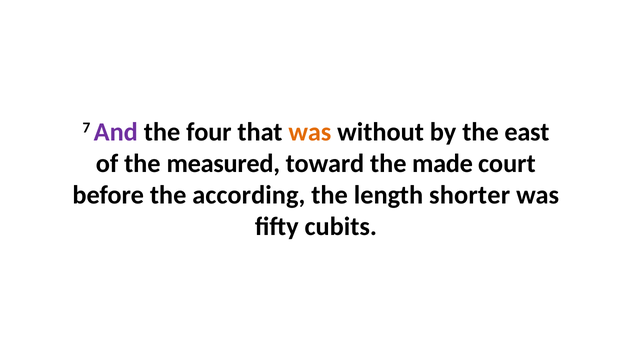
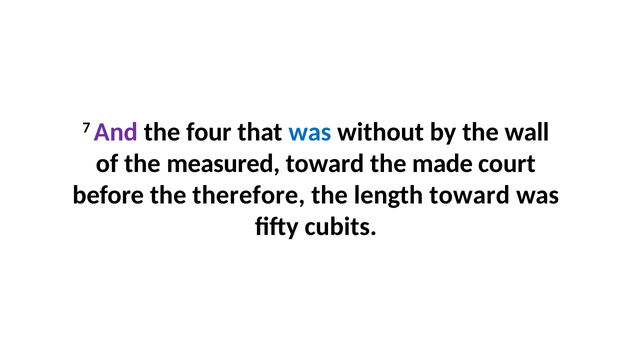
was colour: orange -> blue (310, 132)
east: east -> wall (527, 132)
according: according -> therefore (249, 195)
length shorter: shorter -> toward (470, 195)
